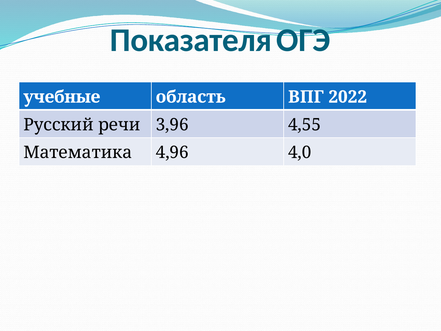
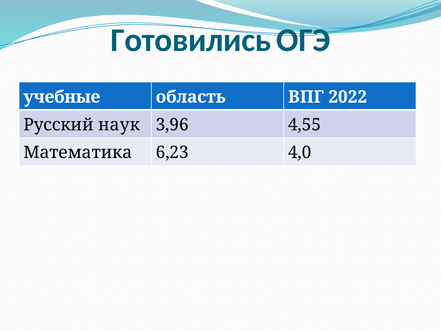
Показателя: Показателя -> Готовились (191, 40)
речи: речи -> наук (119, 125)
4,96: 4,96 -> 6,23 (172, 152)
